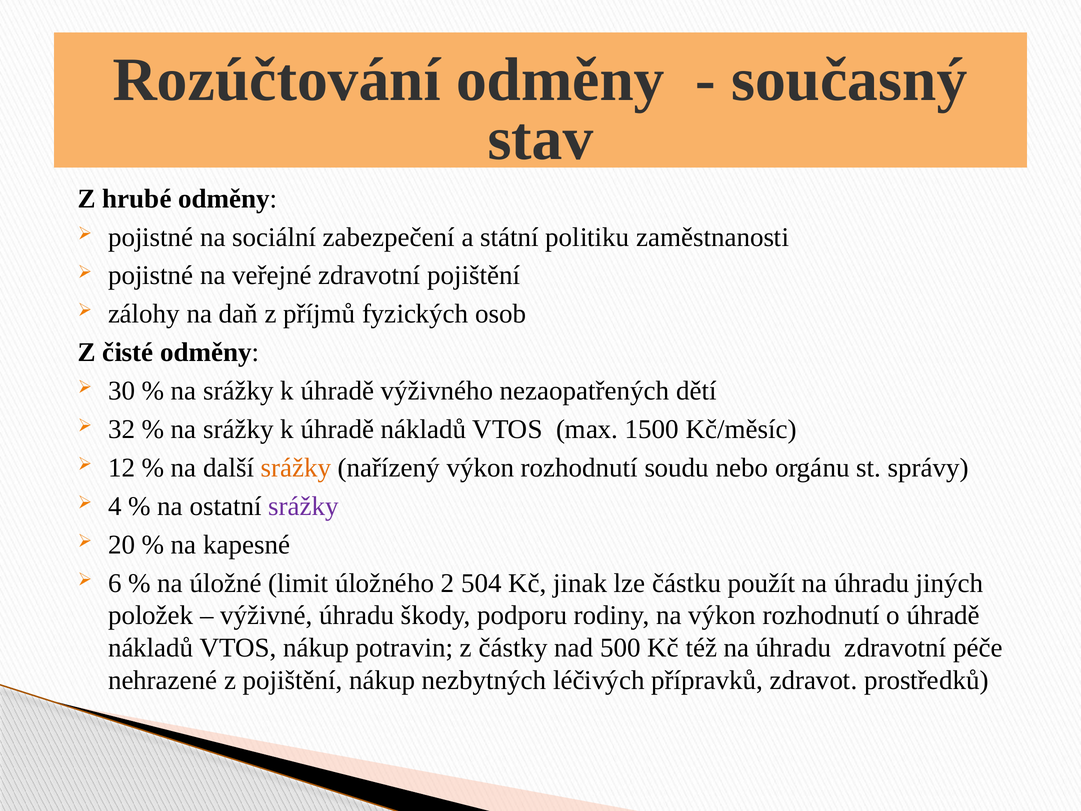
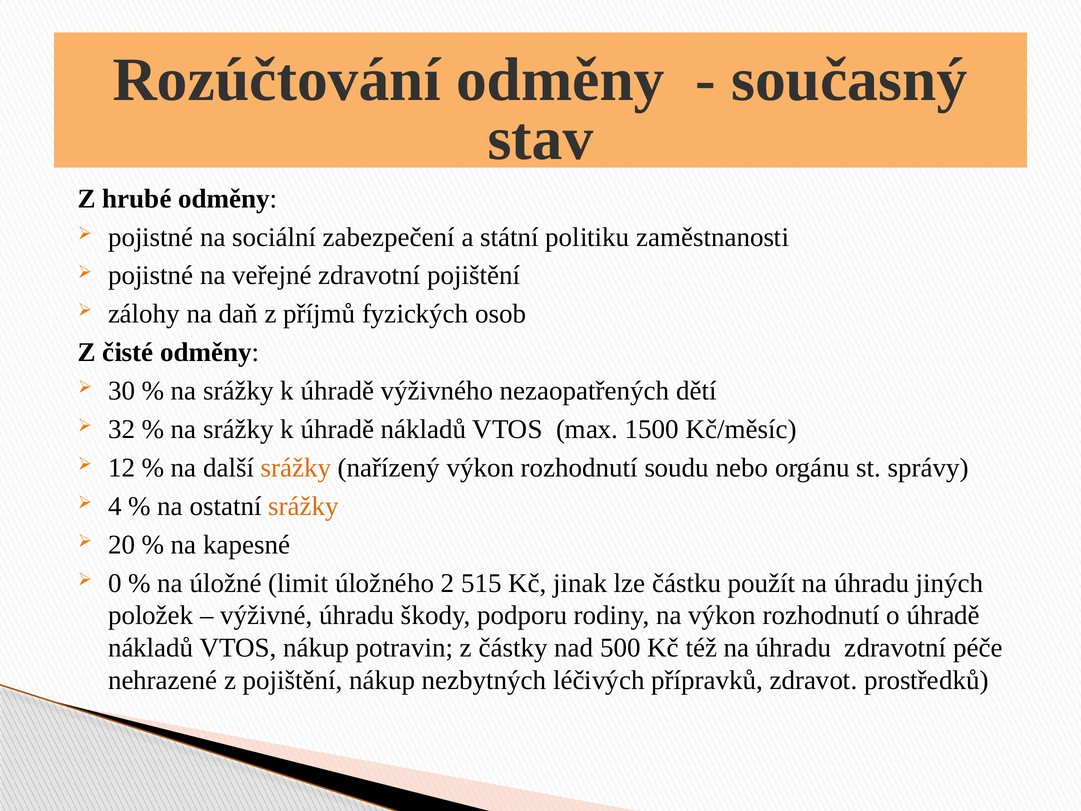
srážky colour: purple -> orange (304, 506)
6: 6 -> 0 (115, 583)
504: 504 -> 515 (481, 583)
